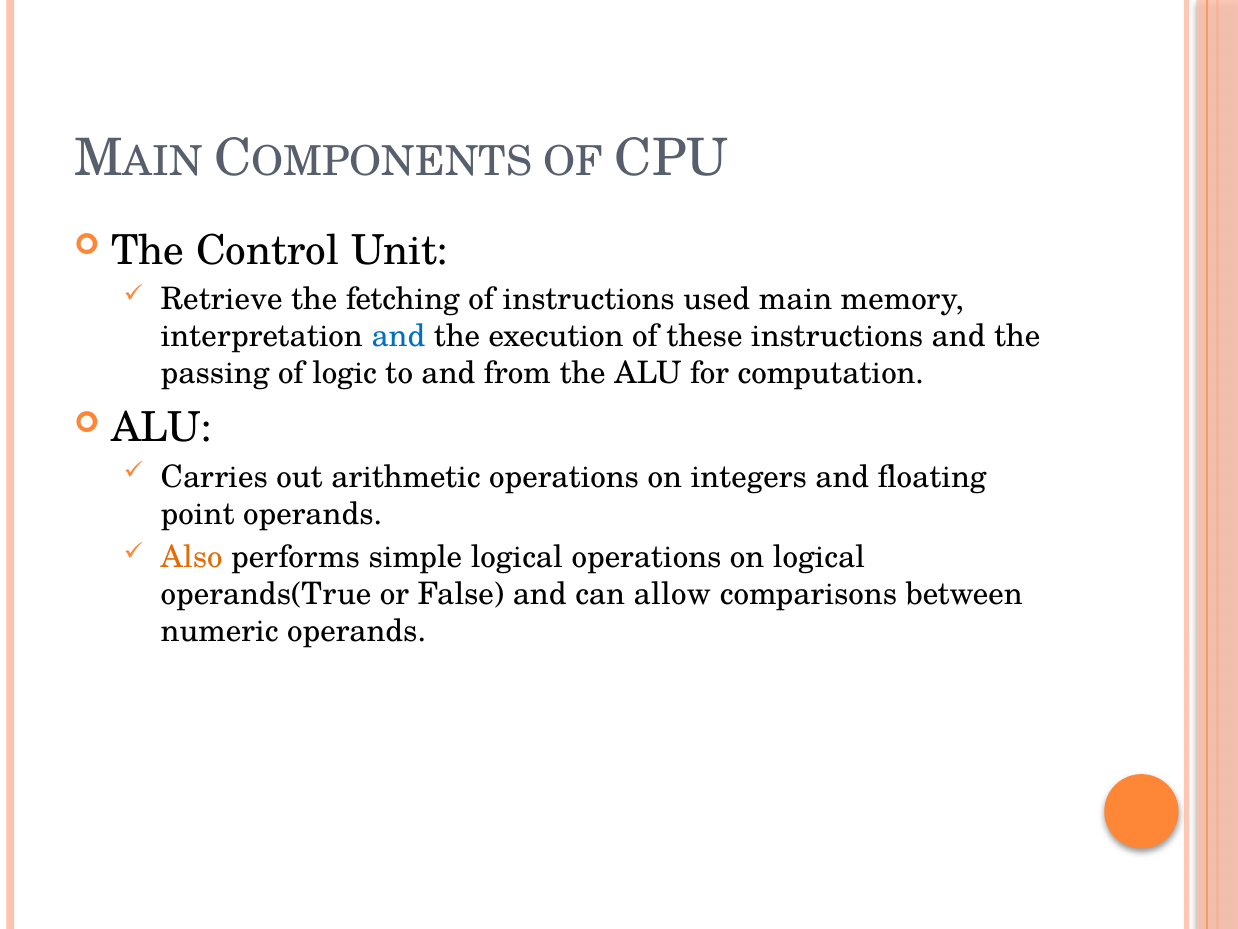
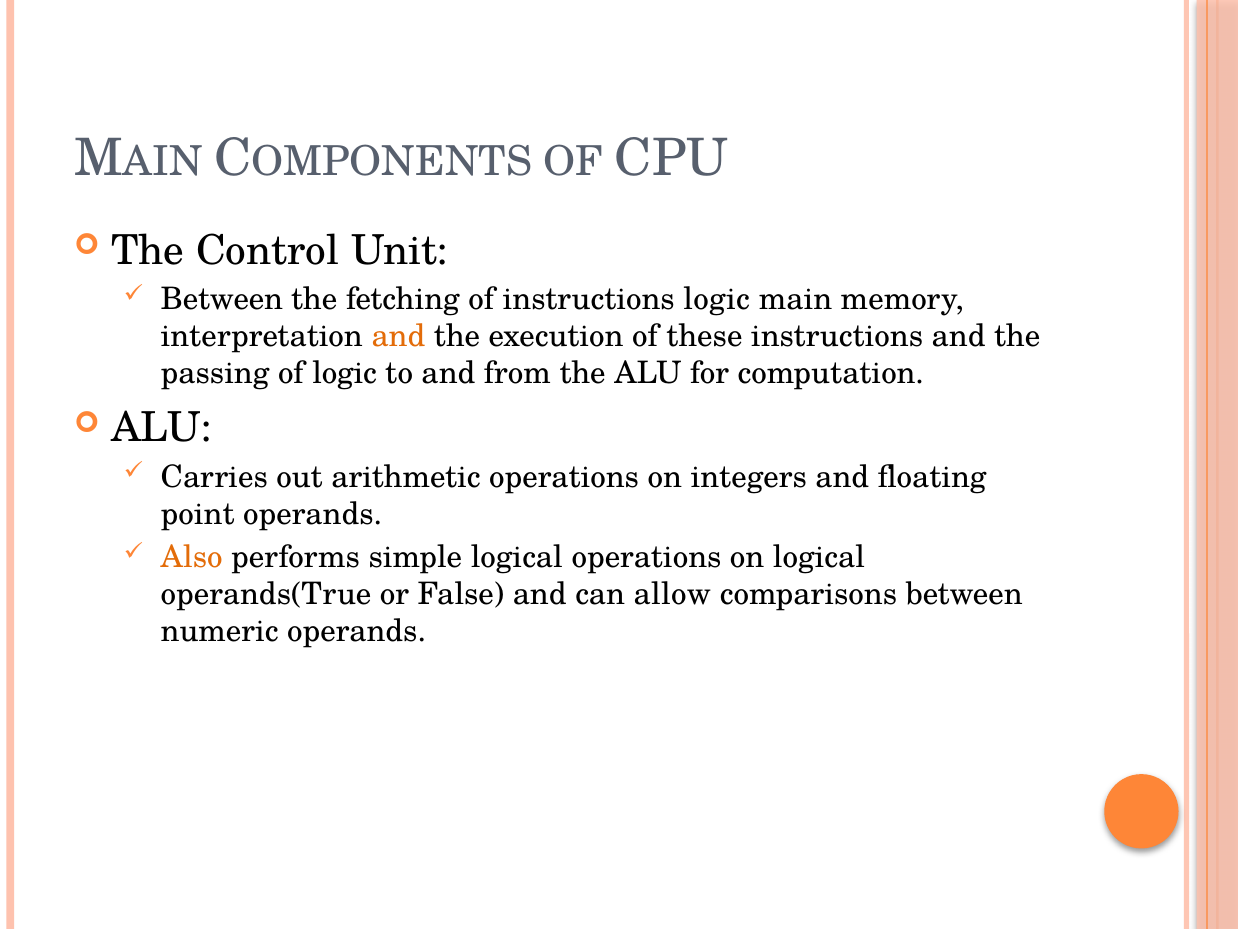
Retrieve: Retrieve -> Between (222, 299)
instructions used: used -> logic (717, 299)
and colour: blue -> orange (398, 336)
